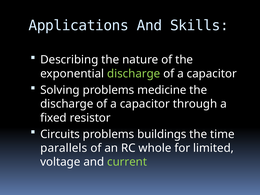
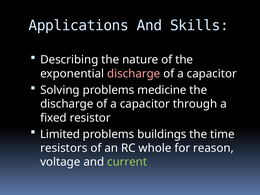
discharge colour: light green -> pink (134, 74)
Circuits: Circuits -> Limited (60, 134)
parallels: parallels -> resistors (64, 148)
limited: limited -> reason (213, 148)
